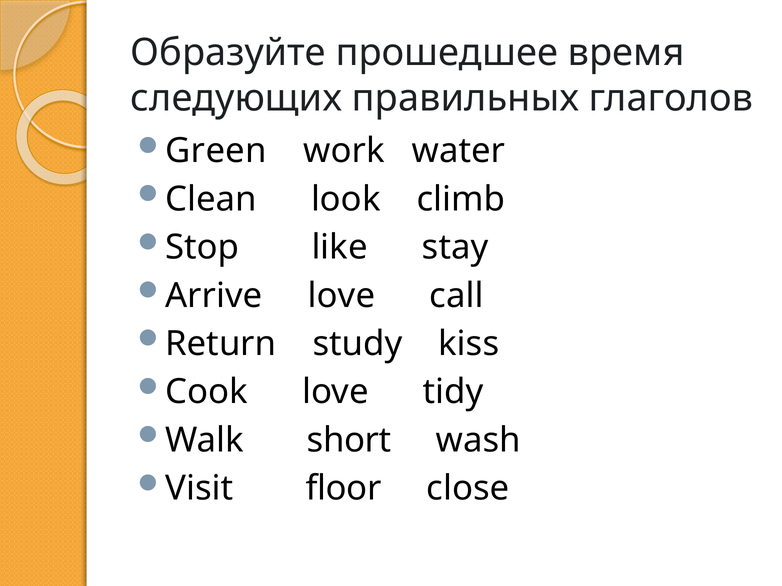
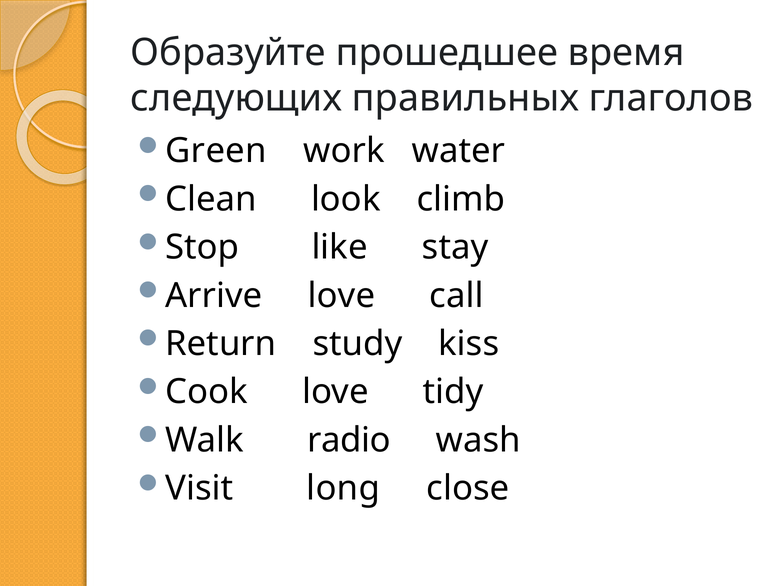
short: short -> radio (349, 441)
floor: floor -> long (343, 489)
